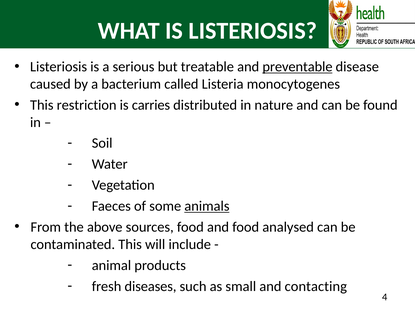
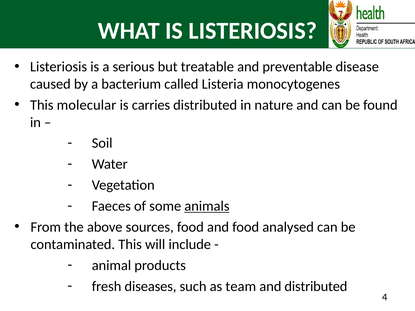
preventable underline: present -> none (297, 67)
restriction: restriction -> molecular (87, 105)
small: small -> team (241, 286)
and contacting: contacting -> distributed (316, 286)
